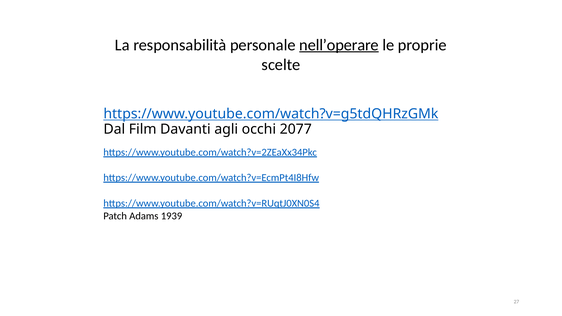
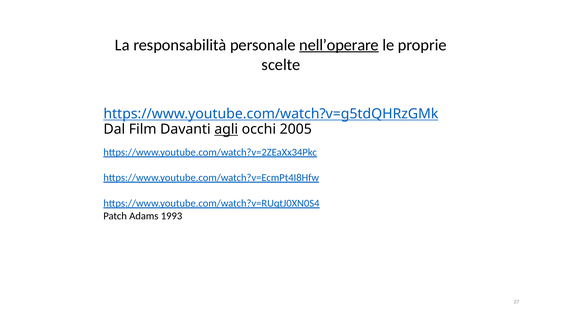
agli underline: none -> present (226, 129)
2077: 2077 -> 2005 (296, 129)
1939: 1939 -> 1993 (172, 216)
